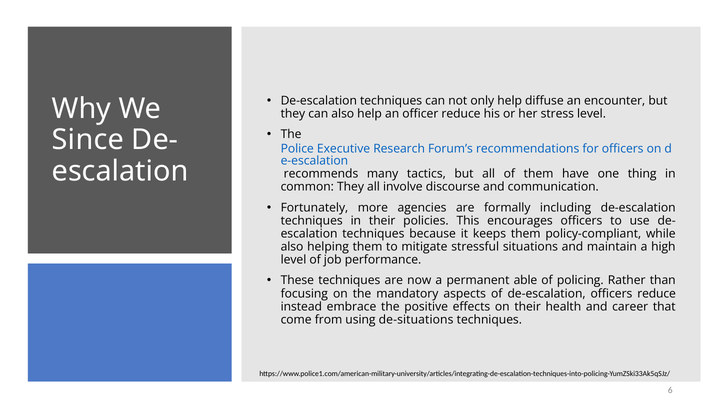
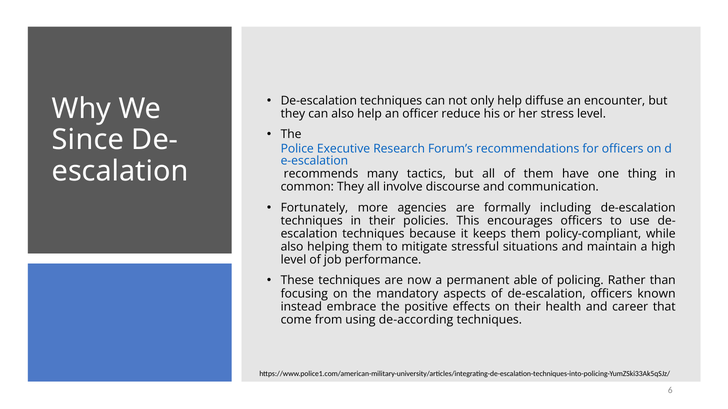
officers reduce: reduce -> known (657, 294)
de-situations: de-situations -> de-according (416, 320)
